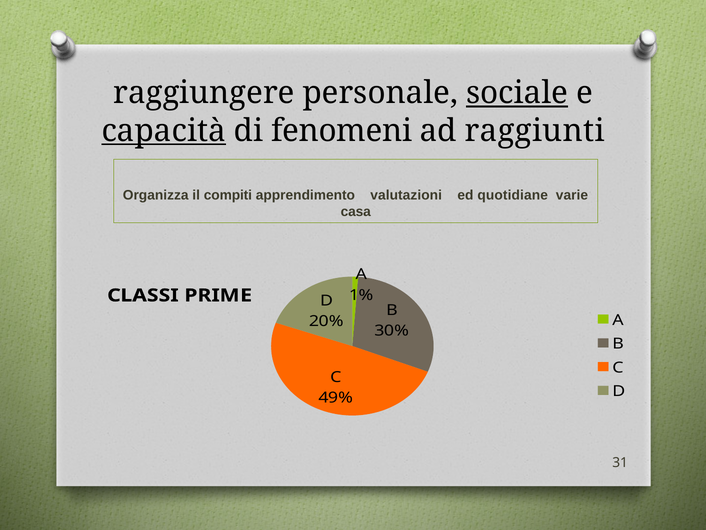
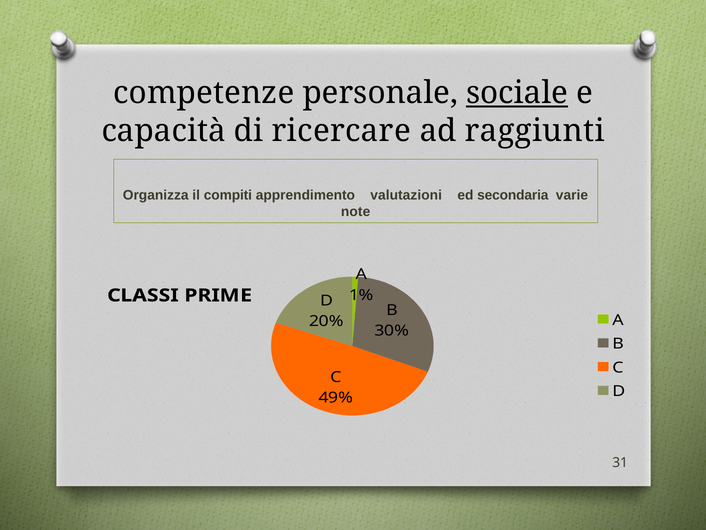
raggiungere: raggiungere -> competenze (204, 93)
capacità underline: present -> none (164, 131)
fenomeni: fenomeni -> ricercare (341, 131)
quotidiane: quotidiane -> secondaria (513, 195)
casa: casa -> note (356, 212)
